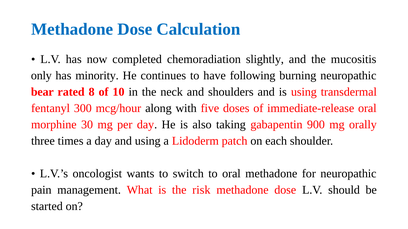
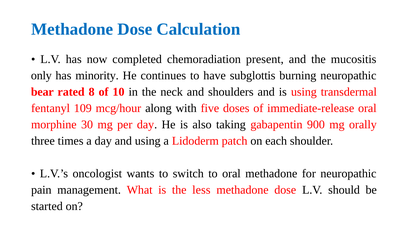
slightly: slightly -> present (265, 59)
following: following -> subglottis (253, 76)
300: 300 -> 109 (83, 109)
risk: risk -> less (201, 190)
